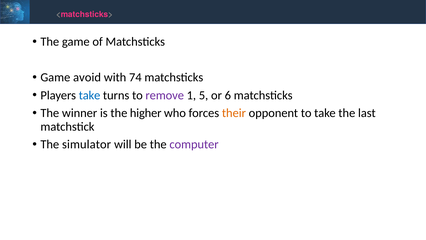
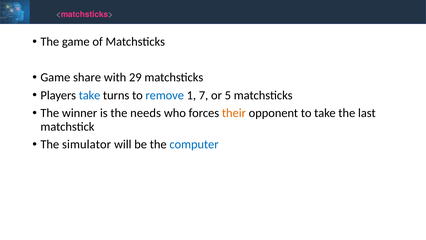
avoid: avoid -> share (87, 77)
74: 74 -> 29 (135, 77)
remove colour: purple -> blue (165, 95)
5: 5 -> 7 (204, 95)
6: 6 -> 5 (228, 95)
higher: higher -> needs (146, 113)
computer colour: purple -> blue (194, 144)
